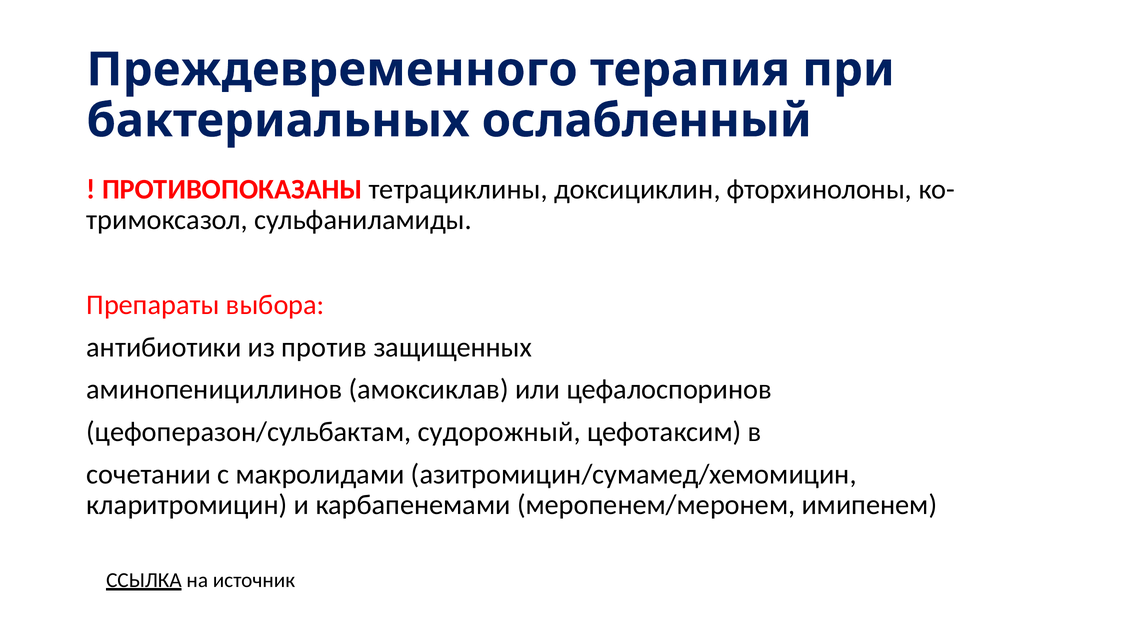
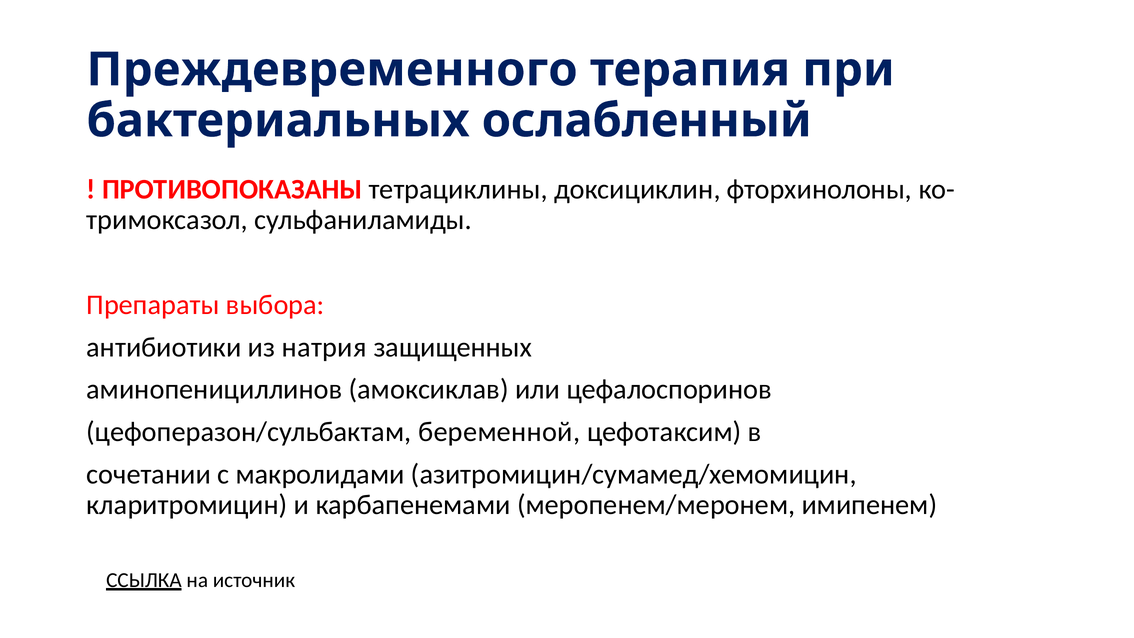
против: против -> натрия (324, 347)
судорожный: судорожный -> беременной (499, 432)
